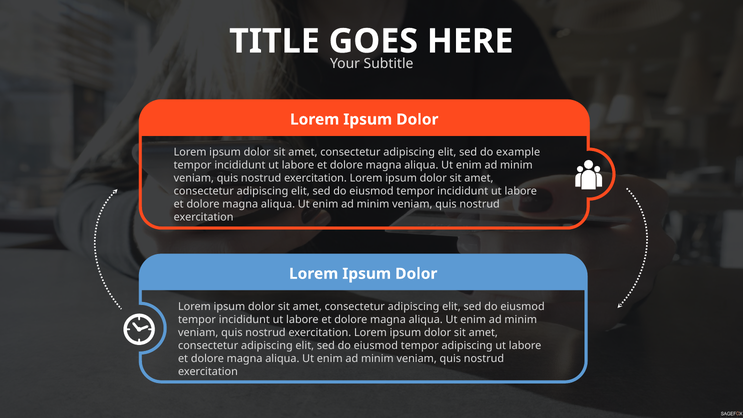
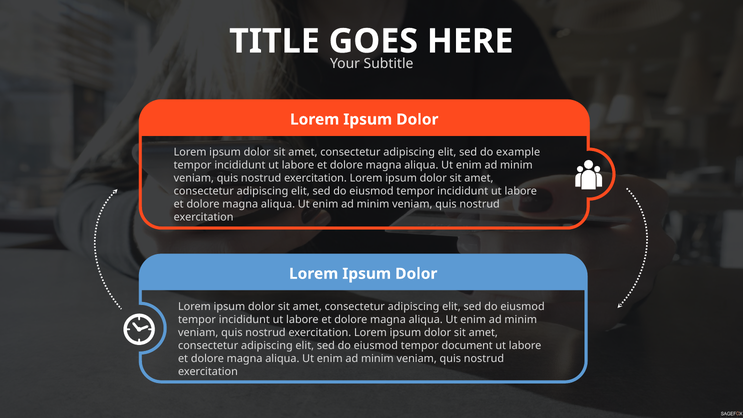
tempor adipiscing: adipiscing -> document (467, 346)
